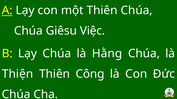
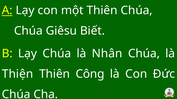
Việc: Việc -> Biết (92, 31)
Hằng: Hằng -> Nhân (107, 54)
